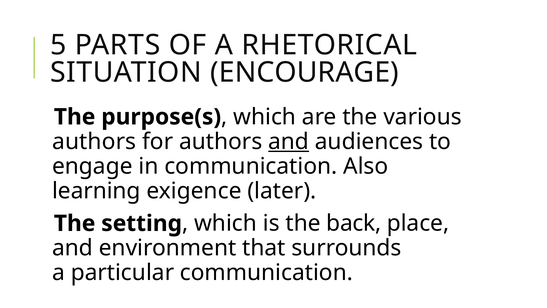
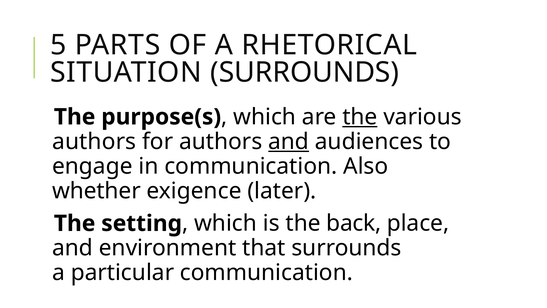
SITUATION ENCOURAGE: ENCOURAGE -> SURROUNDS (305, 72)
the underline: none -> present (360, 117)
learning: learning -> whether (96, 191)
